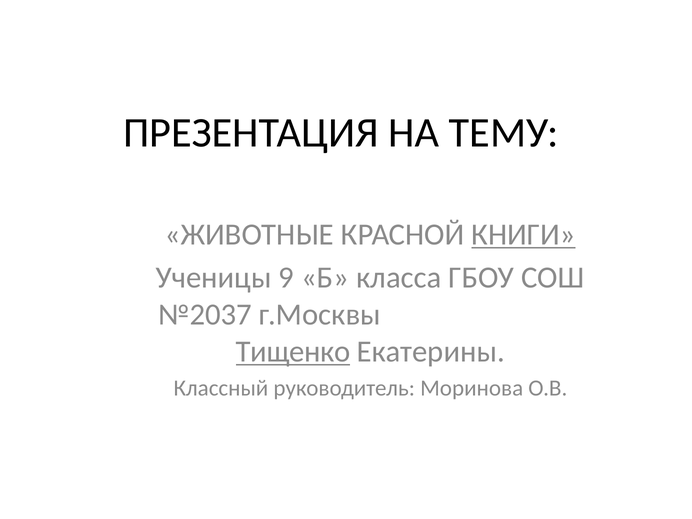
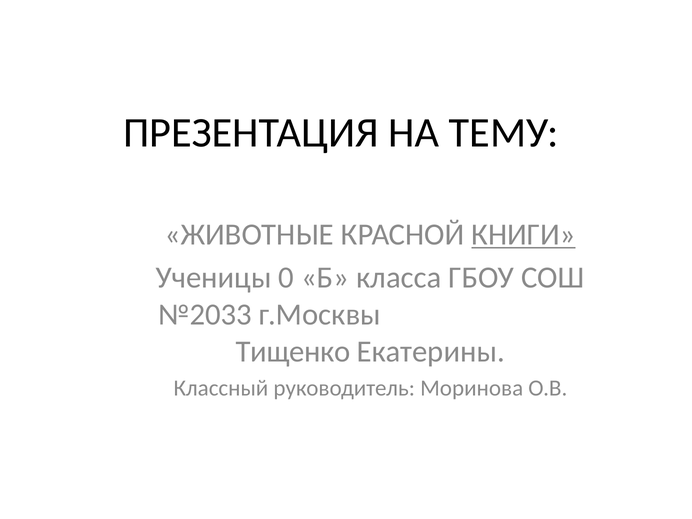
9: 9 -> 0 (286, 278)
№2037: №2037 -> №2033 (205, 315)
Тищенко underline: present -> none (293, 352)
